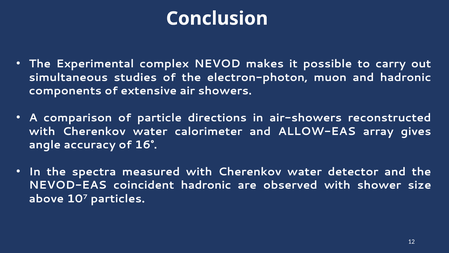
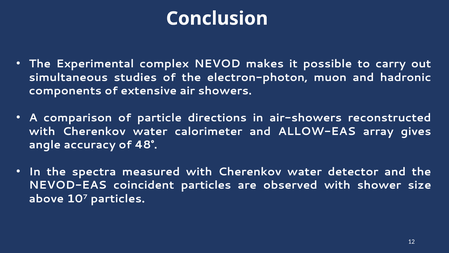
16°: 16° -> 48° (146, 145)
coincident hadronic: hadronic -> particles (206, 185)
